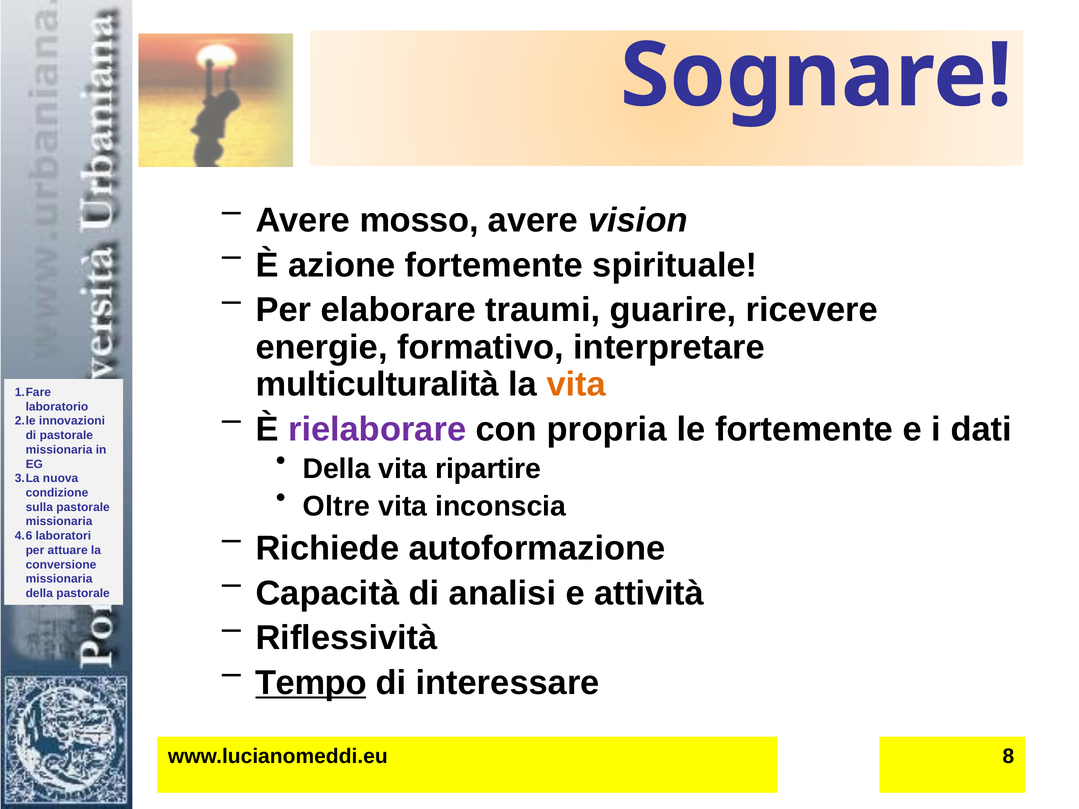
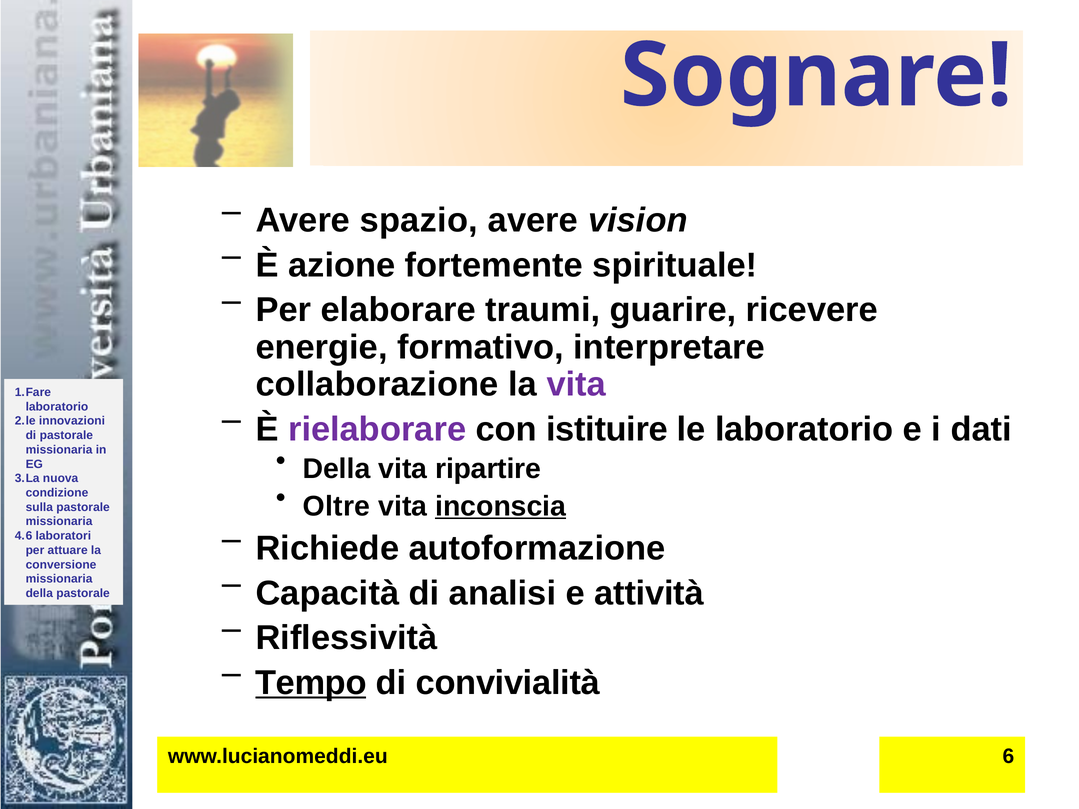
mosso: mosso -> spazio (419, 221)
multiculturalità: multiculturalità -> collaborazione (377, 385)
vita colour: orange -> purple (576, 385)
propria: propria -> istituire (607, 429)
le fortemente: fortemente -> laboratorio (804, 429)
inconscia underline: none -> present (501, 506)
interessare: interessare -> convivialità (508, 683)
8: 8 -> 6 (1008, 756)
